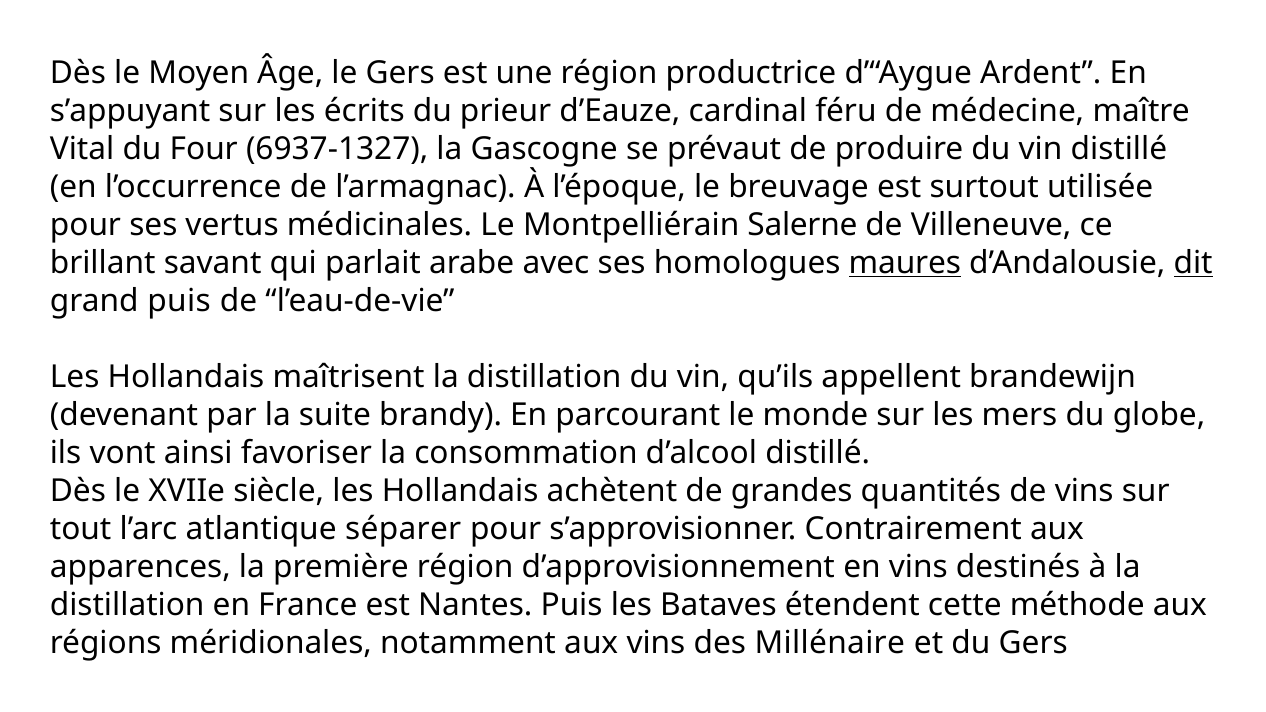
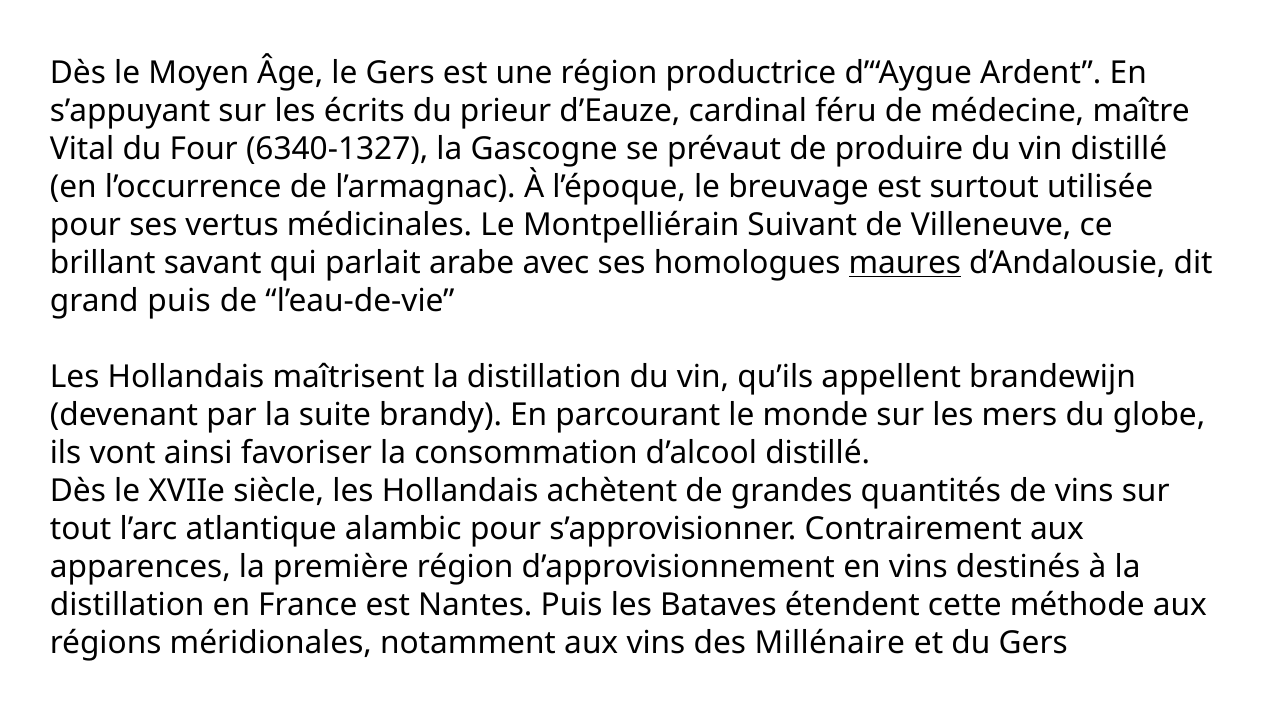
6937-1327: 6937-1327 -> 6340-1327 (337, 149)
Salerne: Salerne -> Suivant (802, 225)
dit underline: present -> none (1193, 263)
séparer: séparer -> alambic (403, 529)
